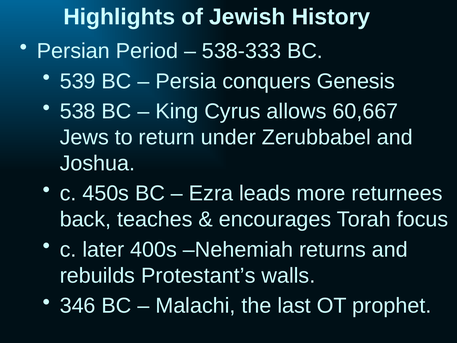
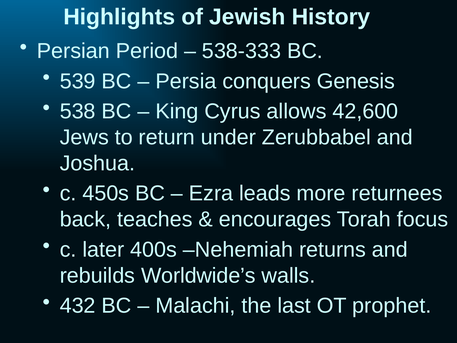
60,667: 60,667 -> 42,600 (365, 111)
Protestant’s: Protestant’s -> Worldwide’s (198, 275)
346: 346 -> 432 (78, 306)
